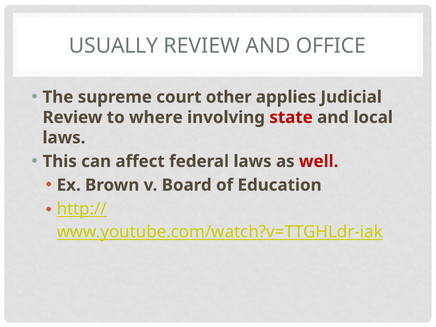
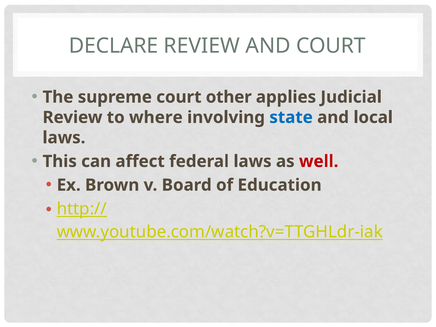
USUALLY: USUALLY -> DECLARE (114, 46)
AND OFFICE: OFFICE -> COURT (331, 46)
state colour: red -> blue (291, 117)
